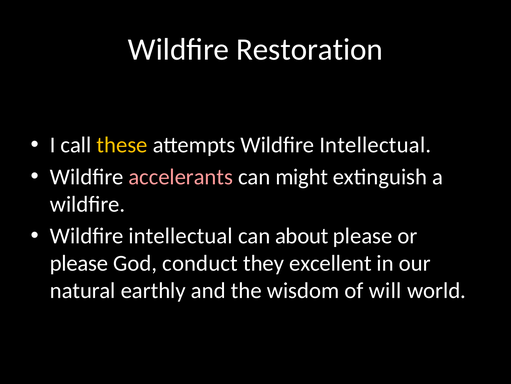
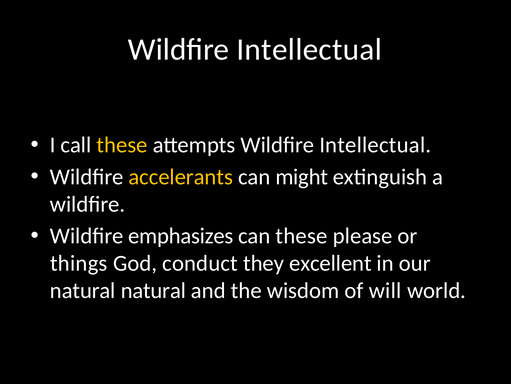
Restoration: Restoration -> Intellectual (309, 49)
accelerants colour: pink -> yellow (181, 177)
intellectual: intellectual -> emphasizes (181, 236)
can about: about -> these (301, 236)
please: please -> things (79, 263)
natural earthly: earthly -> natural (153, 290)
